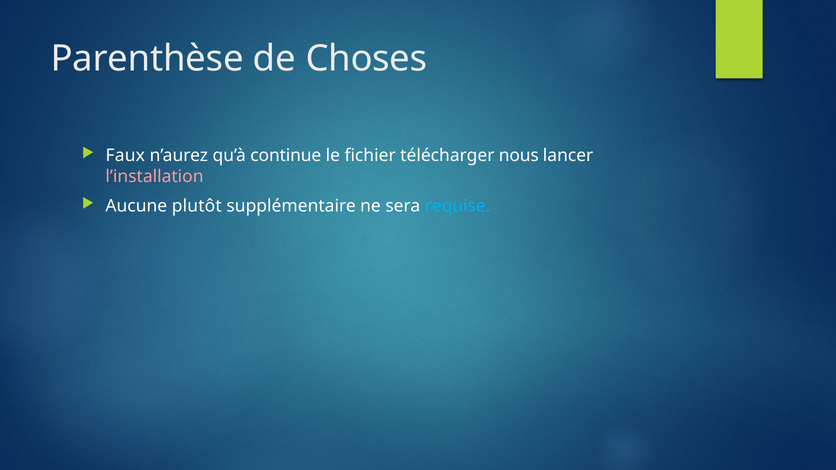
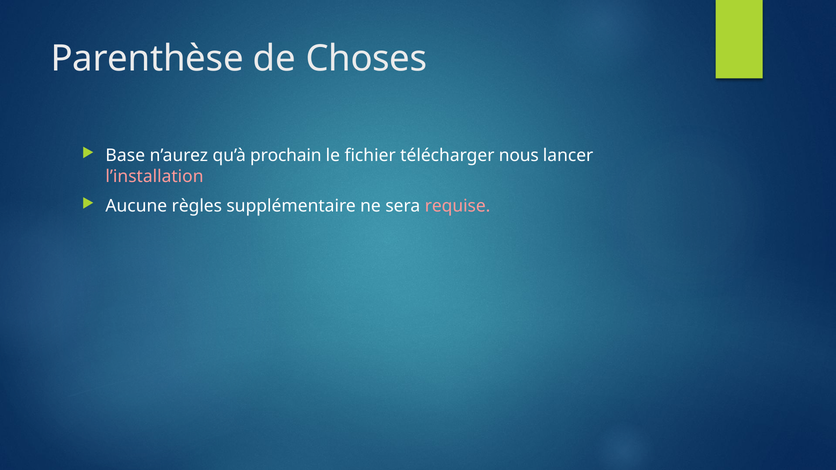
Faux: Faux -> Base (125, 156)
continue: continue -> prochain (286, 156)
plutôt: plutôt -> règles (197, 206)
requise colour: light blue -> pink (458, 206)
